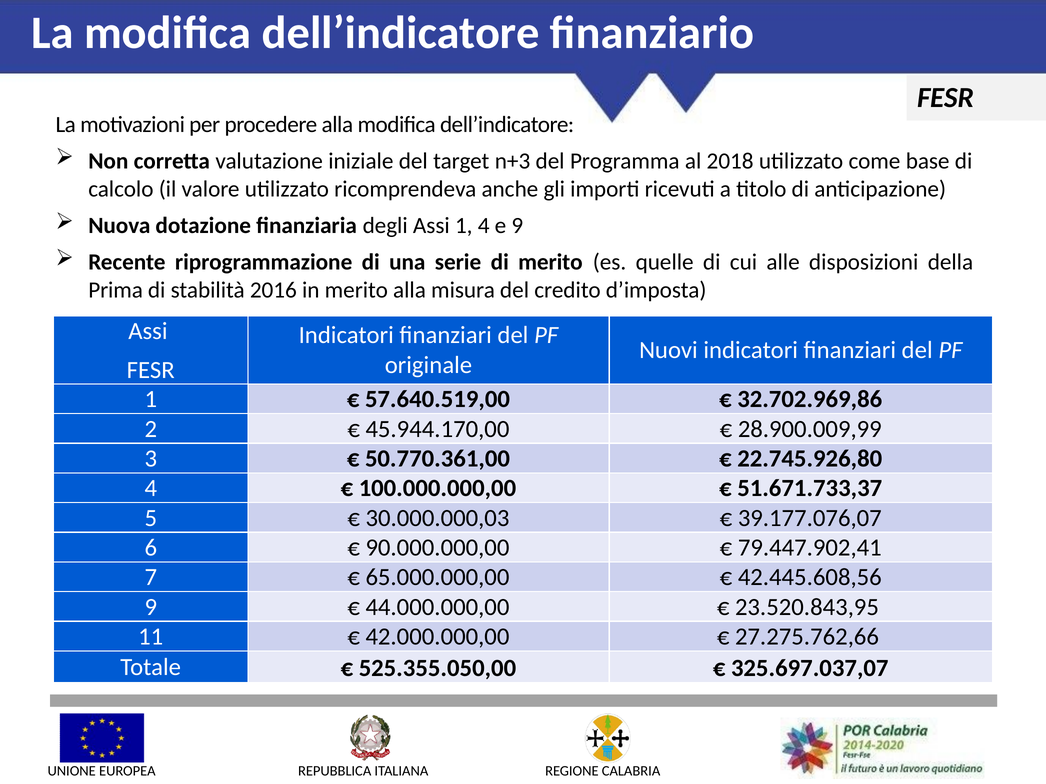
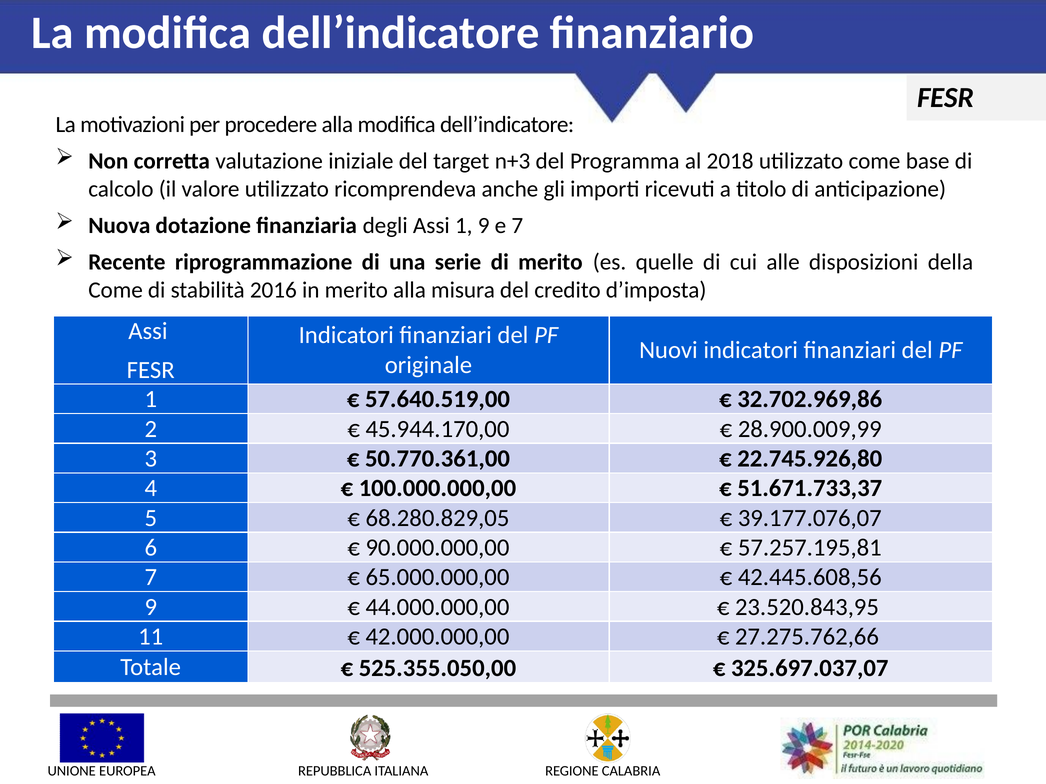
1 4: 4 -> 9 (484, 226)
e 9: 9 -> 7 (517, 226)
Prima: Prima -> Come (116, 290)
30.000.000,03: 30.000.000,03 -> 68.280.829,05 (437, 518)
79.447.902,41: 79.447.902,41 -> 57.257.195,81 (810, 548)
